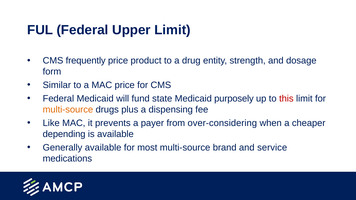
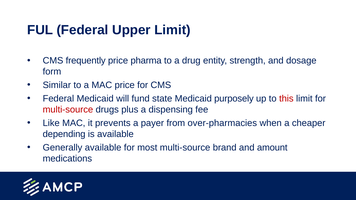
product: product -> pharma (146, 61)
multi-source colour: orange -> red (68, 110)
over-considering: over-considering -> over-pharmacies (222, 123)
service: service -> amount (272, 148)
